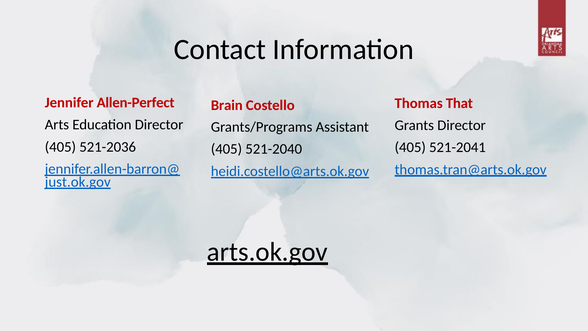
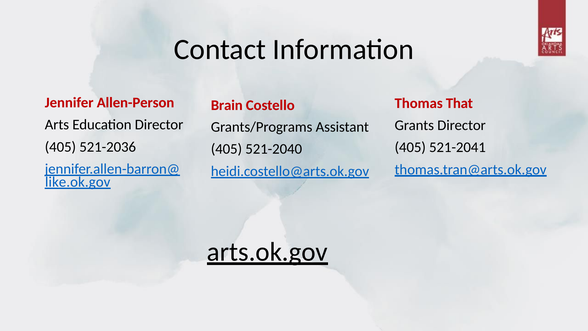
Allen-Perfect: Allen-Perfect -> Allen-Person (136, 103)
just.ok.gov: just.ok.gov -> like.ok.gov (78, 182)
